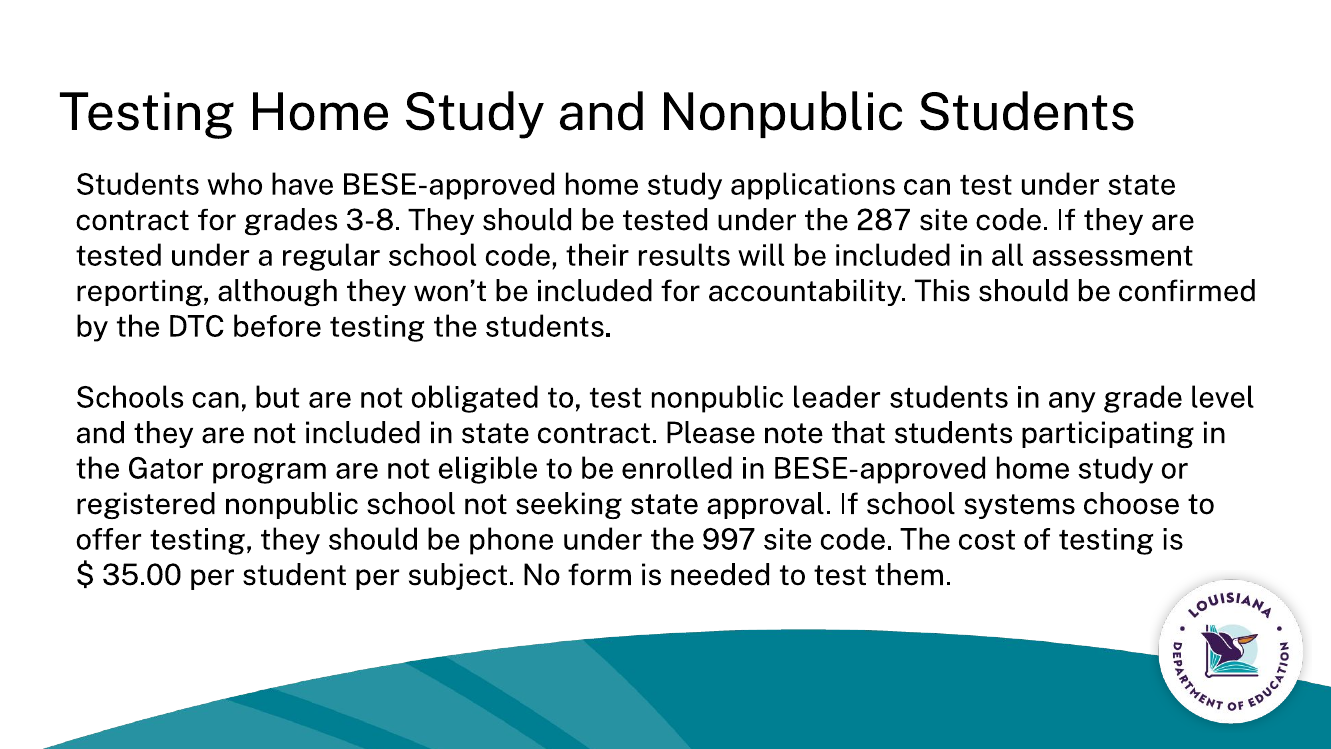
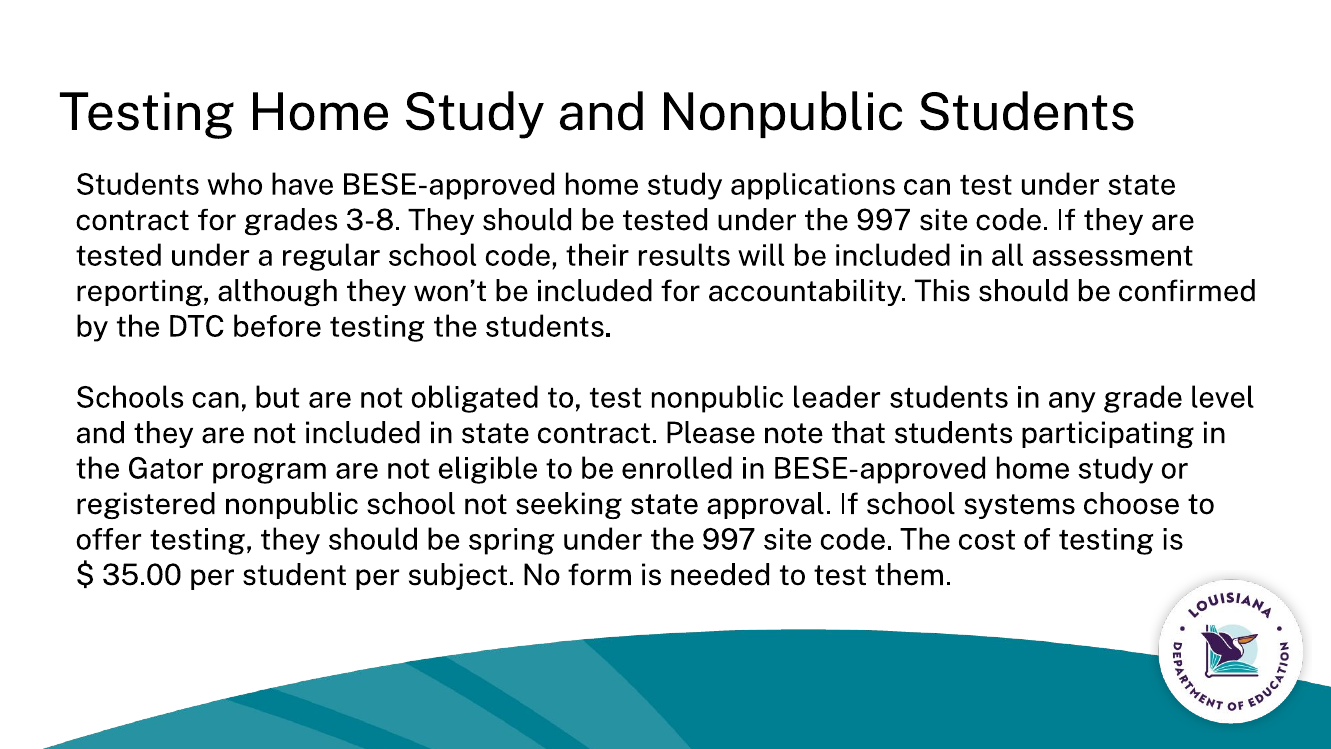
tested under the 287: 287 -> 997 (884, 220)
phone: phone -> spring (511, 540)
